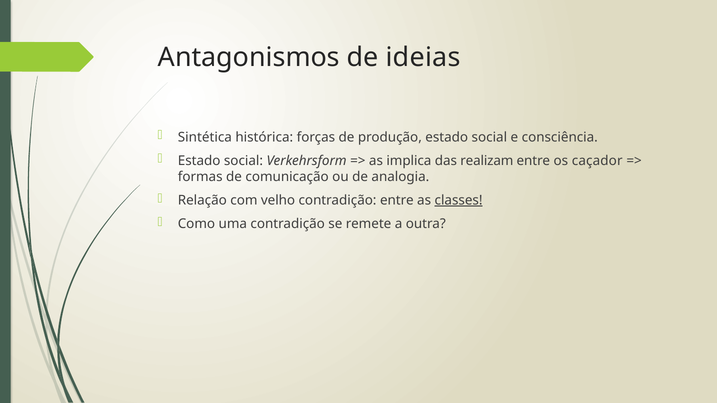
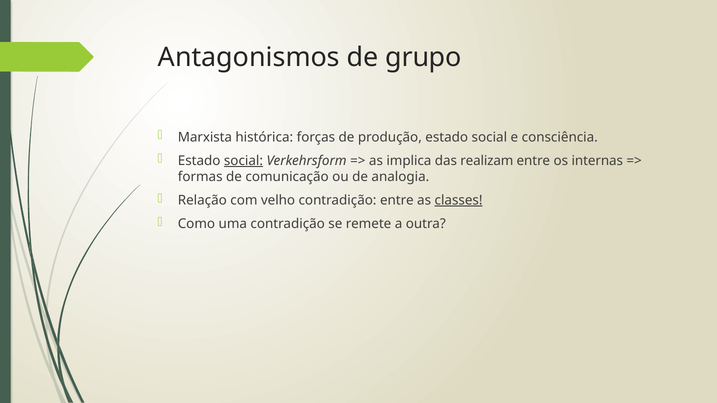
ideias: ideias -> grupo (423, 57)
Sintética: Sintética -> Marxista (205, 137)
social underline: none -> present (243, 161)
caçador: caçador -> internas (597, 161)
